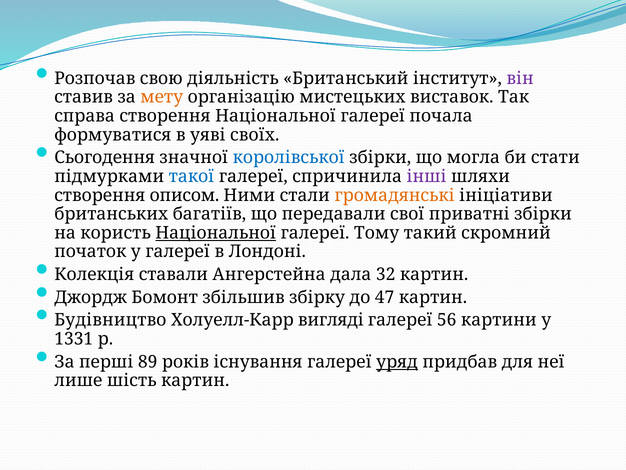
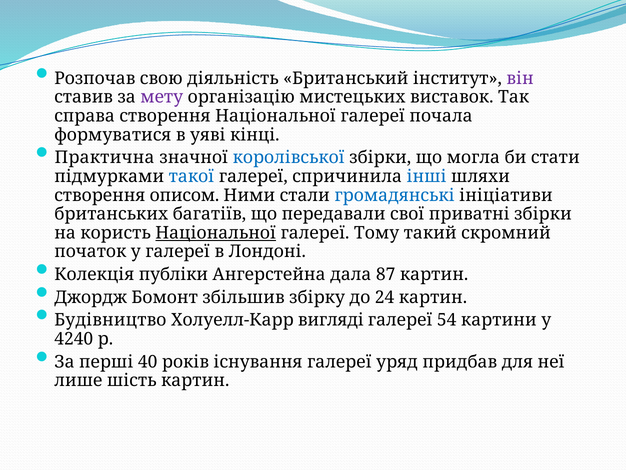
мету colour: orange -> purple (162, 97)
своїх: своїх -> кінці (255, 135)
Сьогодення: Сьогодення -> Практична (105, 157)
інші colour: purple -> blue (427, 176)
громадянські colour: orange -> blue (395, 195)
ставали: ставали -> публіки (173, 274)
32: 32 -> 87 (386, 274)
47: 47 -> 24 (385, 297)
56: 56 -> 54 (447, 320)
1331: 1331 -> 4240 (74, 339)
89: 89 -> 40 (148, 361)
уряд underline: present -> none (397, 361)
